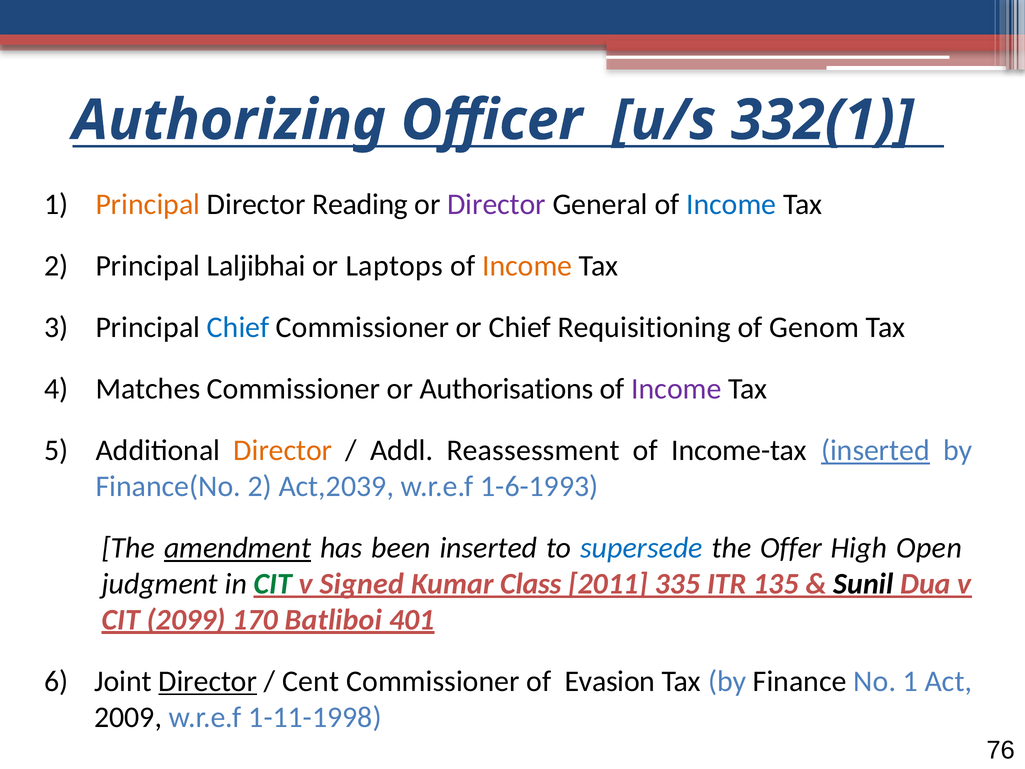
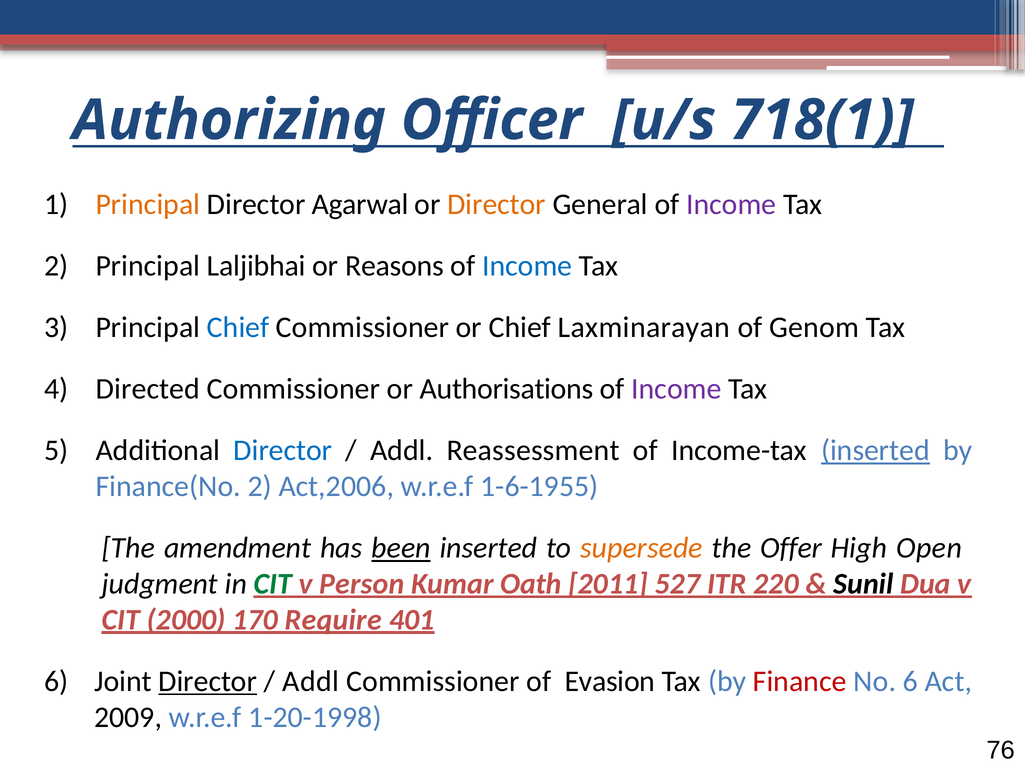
332(1: 332(1 -> 718(1 (822, 120)
Reading: Reading -> Agarwal (360, 204)
Director colour: purple -> orange (497, 204)
Income colour: blue -> purple (731, 204)
Laptops: Laptops -> Reasons (395, 266)
Income colour: orange -> blue (527, 266)
Requisitioning: Requisitioning -> Laxminarayan (644, 327)
Matches: Matches -> Directed (148, 389)
Director colour: orange -> blue (283, 450)
Act,2039: Act,2039 -> Act,2006 (336, 486)
1-6-1993: 1-6-1993 -> 1-6-1955 (539, 486)
amendment underline: present -> none (238, 548)
been underline: none -> present (401, 548)
supersede colour: blue -> orange (642, 548)
Signed: Signed -> Person (362, 584)
Class: Class -> Oath (531, 584)
335: 335 -> 527 (677, 584)
135: 135 -> 220 (776, 584)
2099: 2099 -> 2000 (186, 620)
Batliboi: Batliboi -> Require (333, 620)
Cent: Cent -> Addl (311, 681)
Finance colour: black -> red (800, 681)
No 1: 1 -> 6 (910, 681)
1-11-1998: 1-11-1998 -> 1-20-1998 (315, 717)
